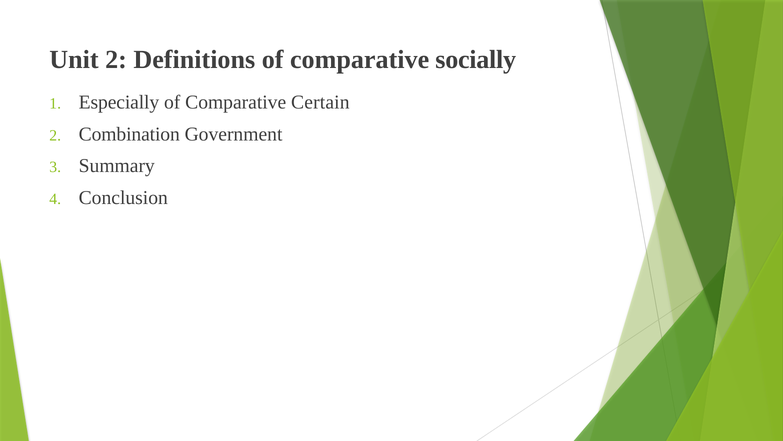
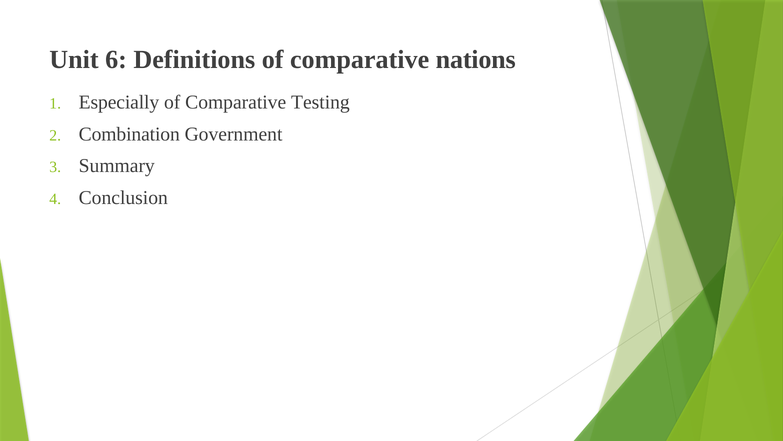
Unit 2: 2 -> 6 (116, 60)
socially: socially -> nations (476, 60)
Certain: Certain -> Testing (320, 102)
